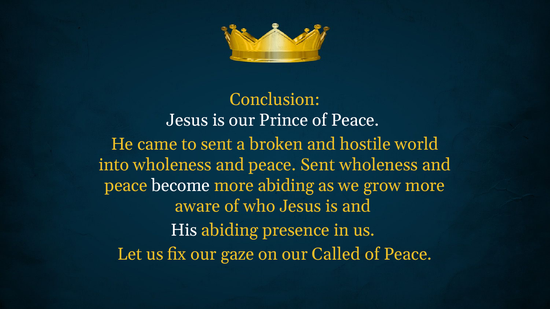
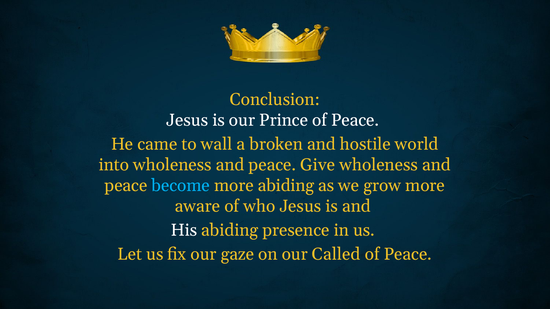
to sent: sent -> wall (217, 144)
peace Sent: Sent -> Give (318, 165)
become colour: white -> light blue (181, 186)
